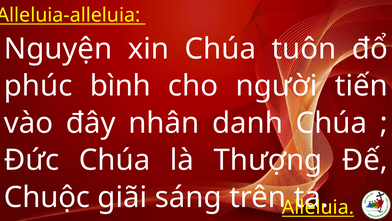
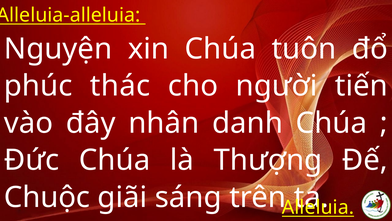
bình: bình -> thác (120, 86)
